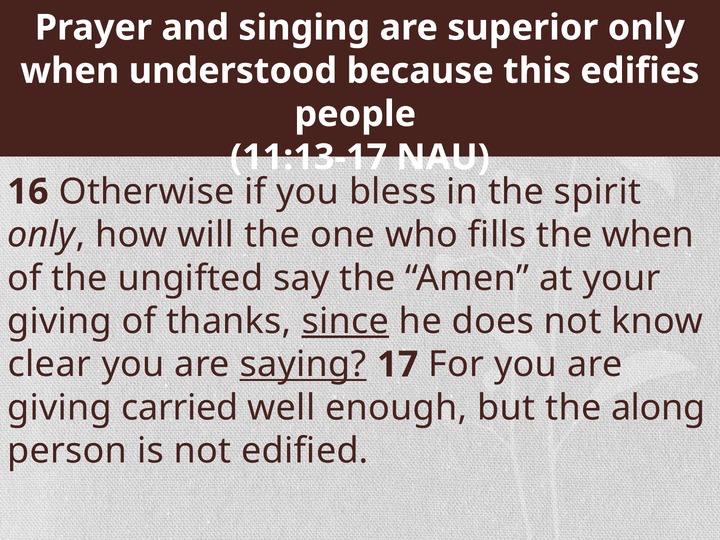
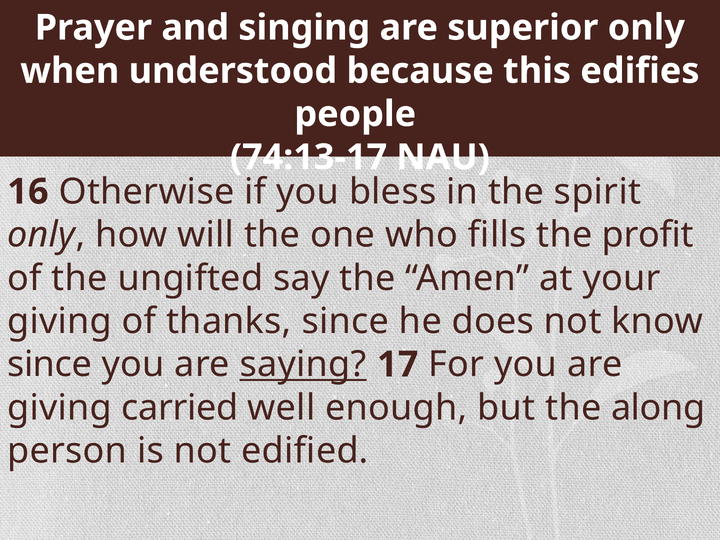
11:13-17: 11:13-17 -> 74:13-17 (308, 157)
the when: when -> profit (648, 235)
since underline: present -> none (345, 321)
clear: clear -> since (50, 365)
